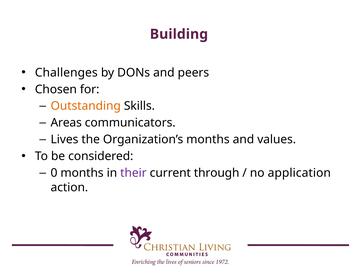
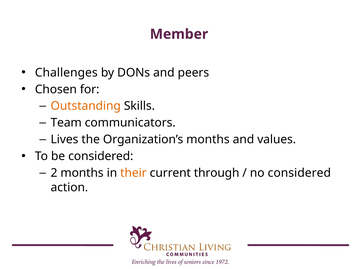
Building: Building -> Member (179, 34)
Areas: Areas -> Team (66, 123)
0: 0 -> 2 (54, 173)
their colour: purple -> orange (133, 173)
no application: application -> considered (299, 173)
